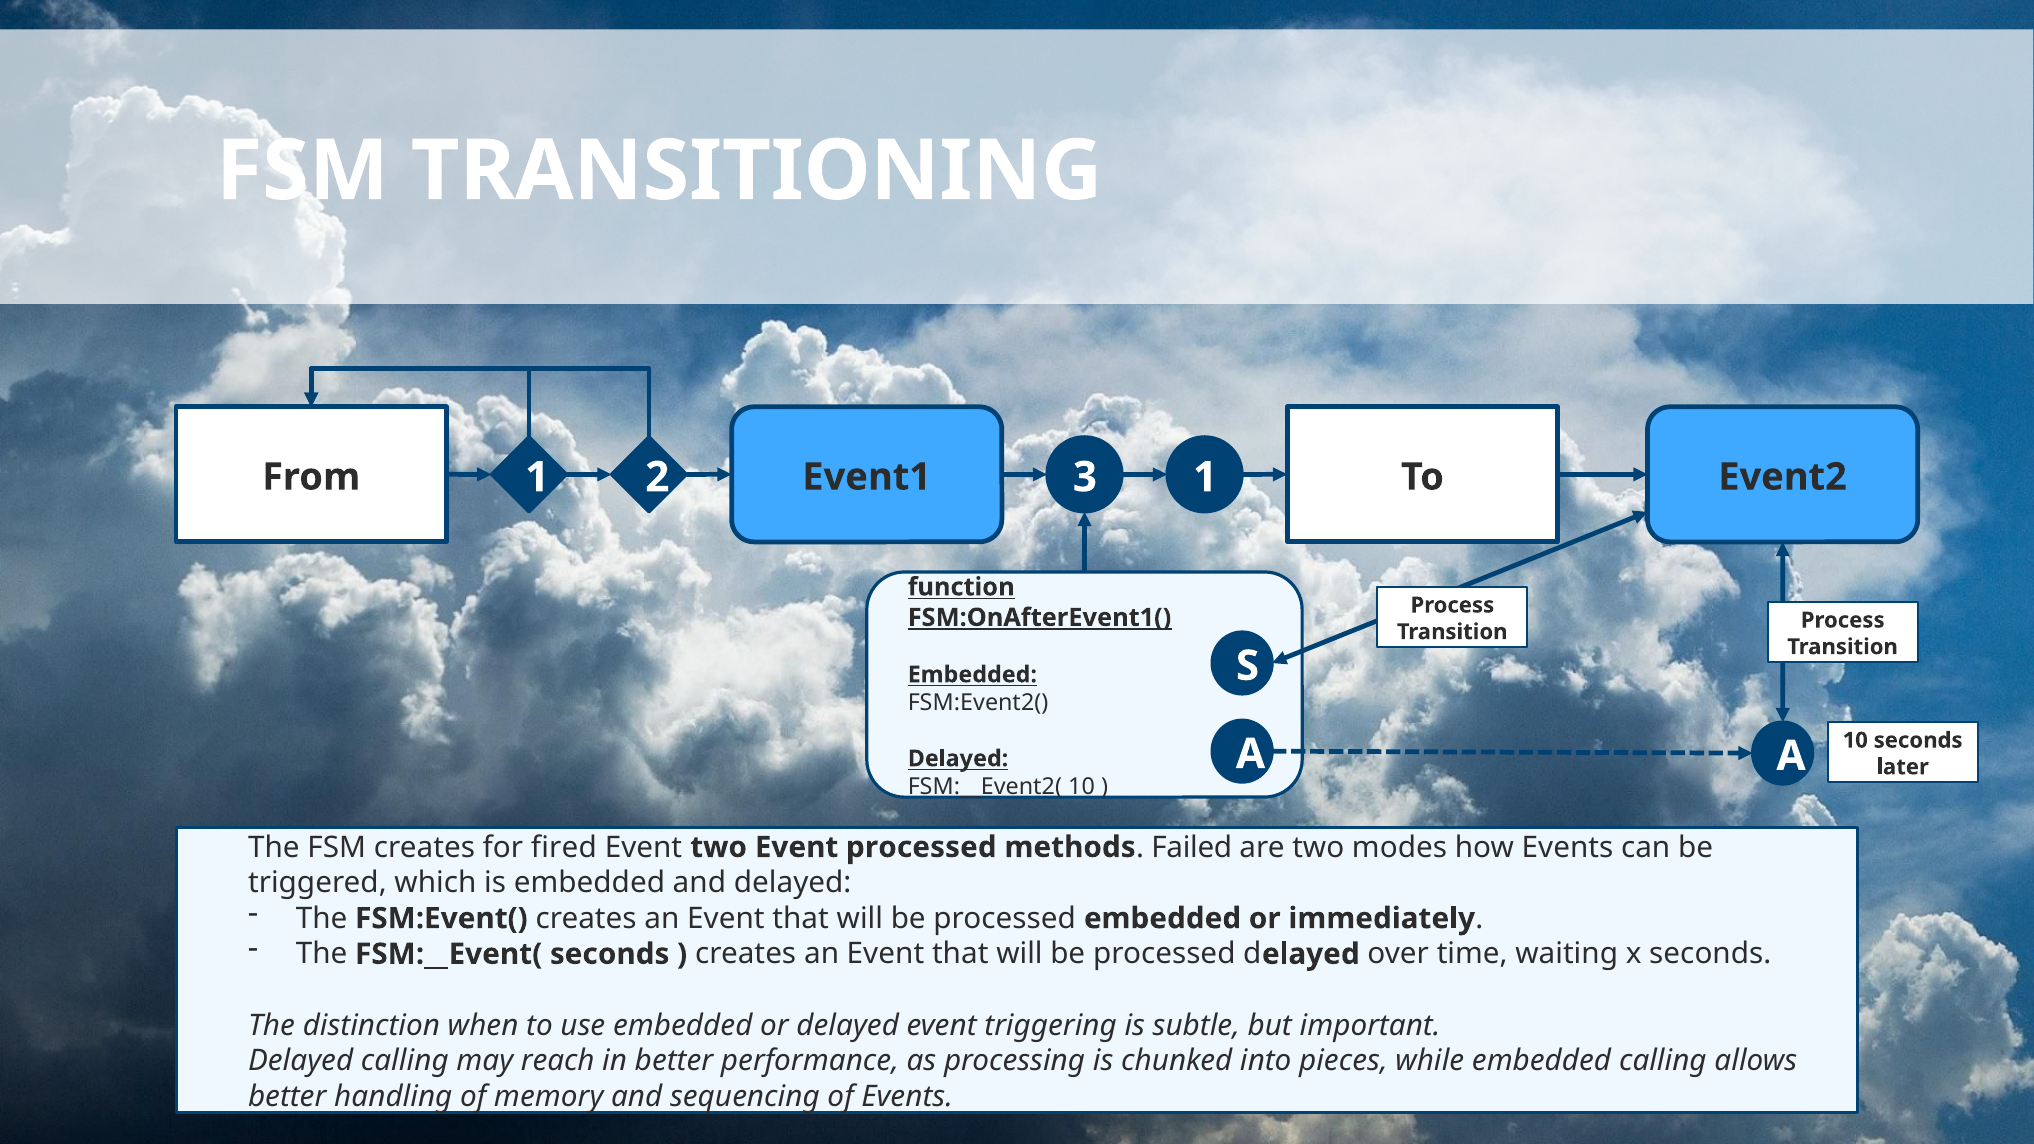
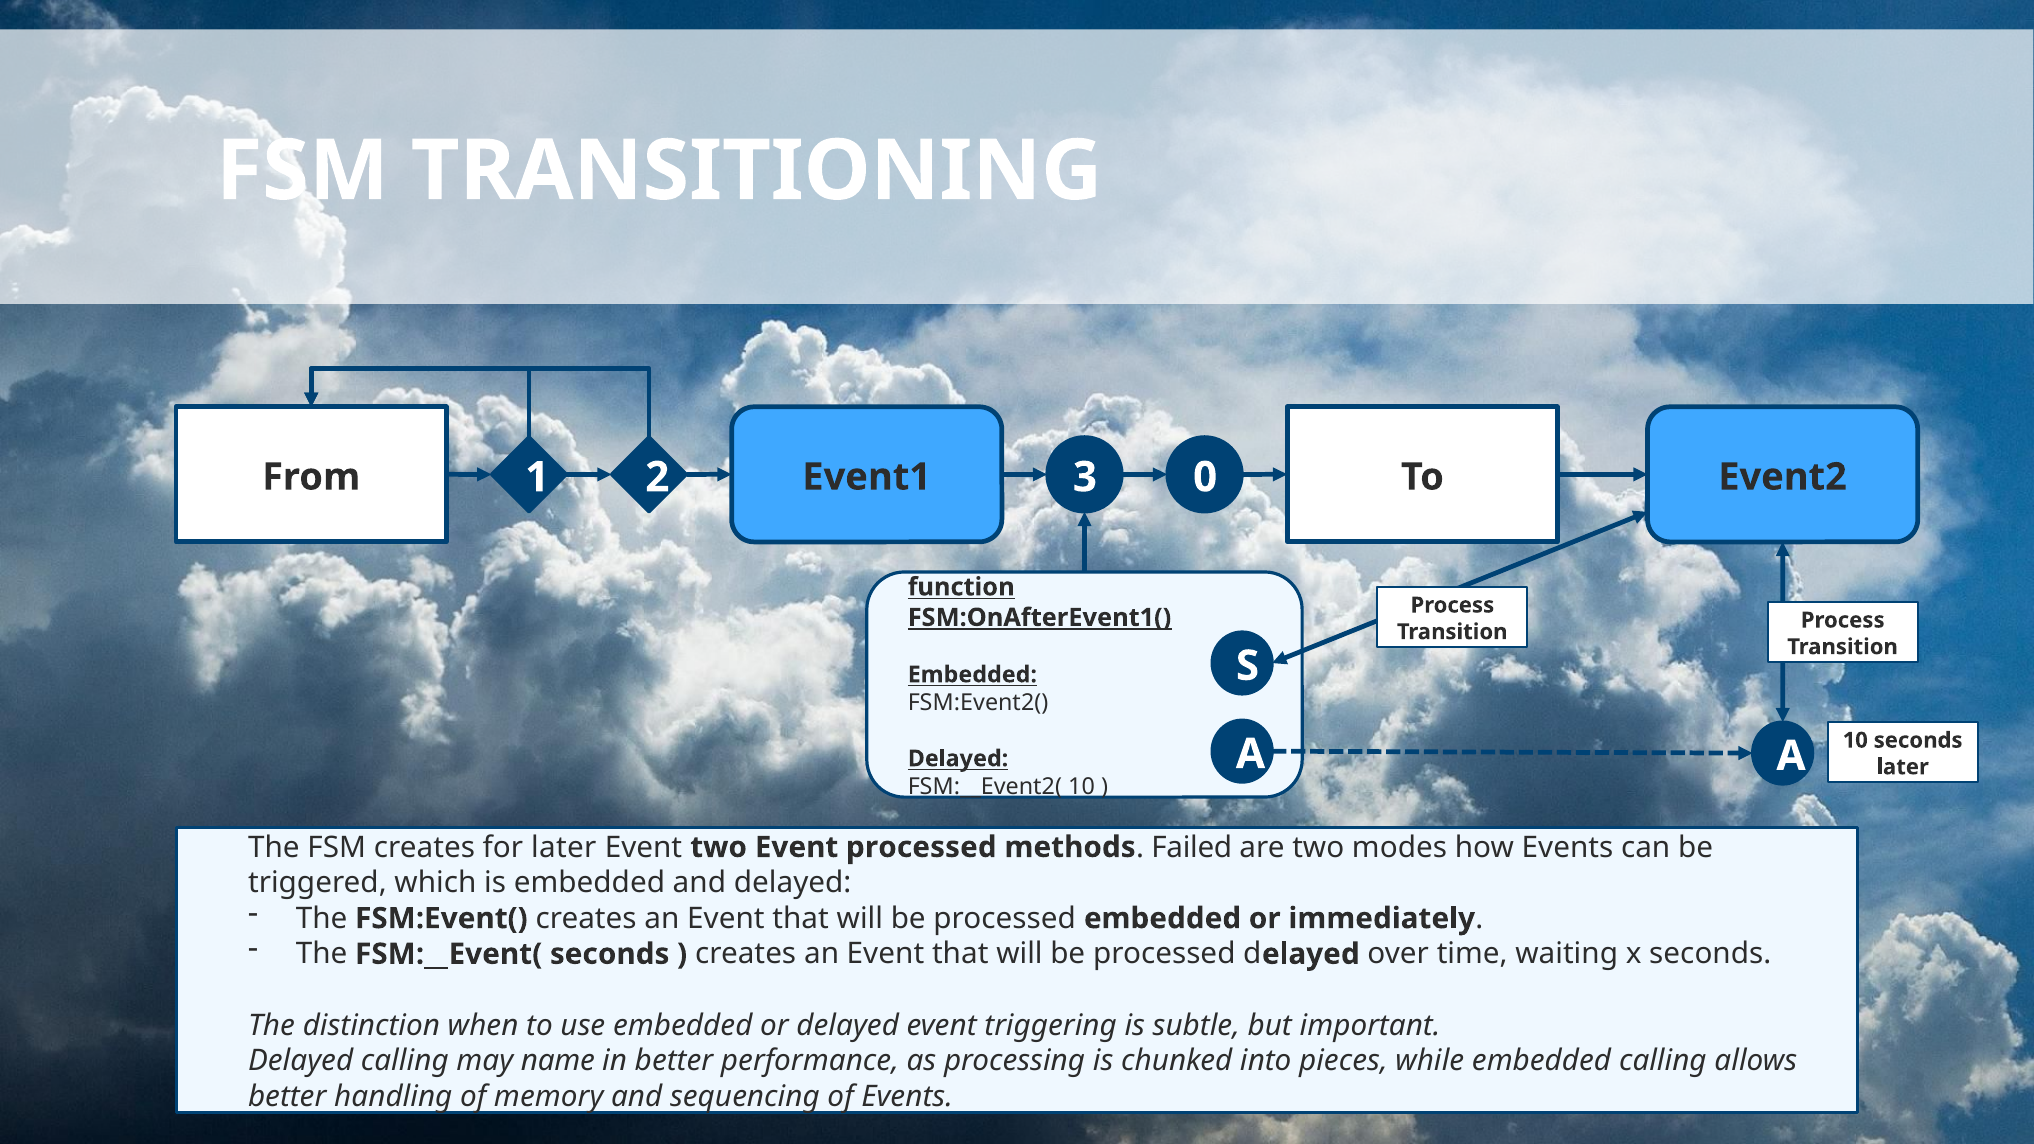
2 1: 1 -> 0 (1205, 477)
for fired: fired -> later (564, 847)
reach: reach -> name (558, 1061)
